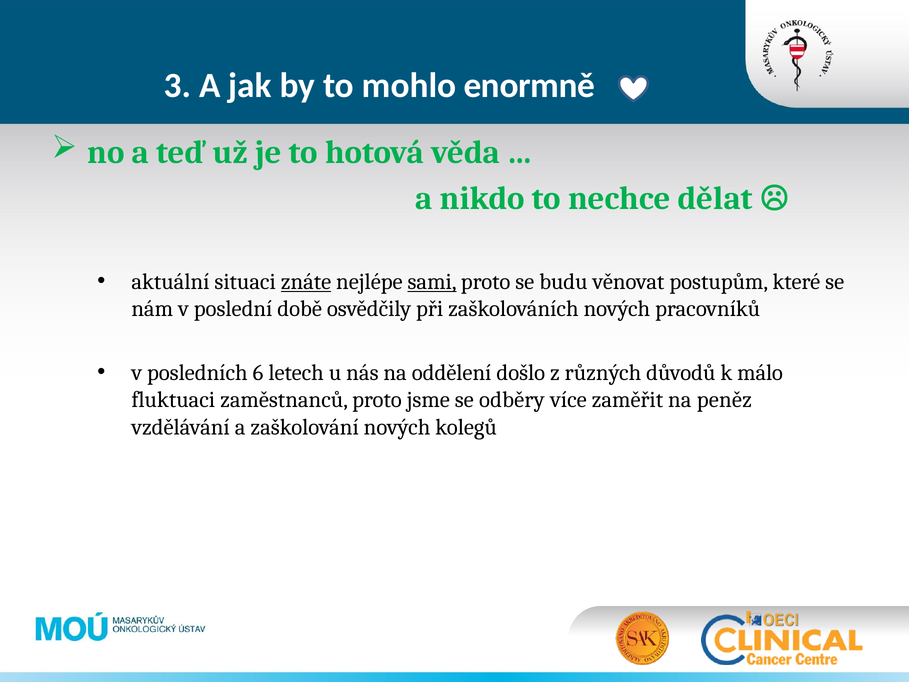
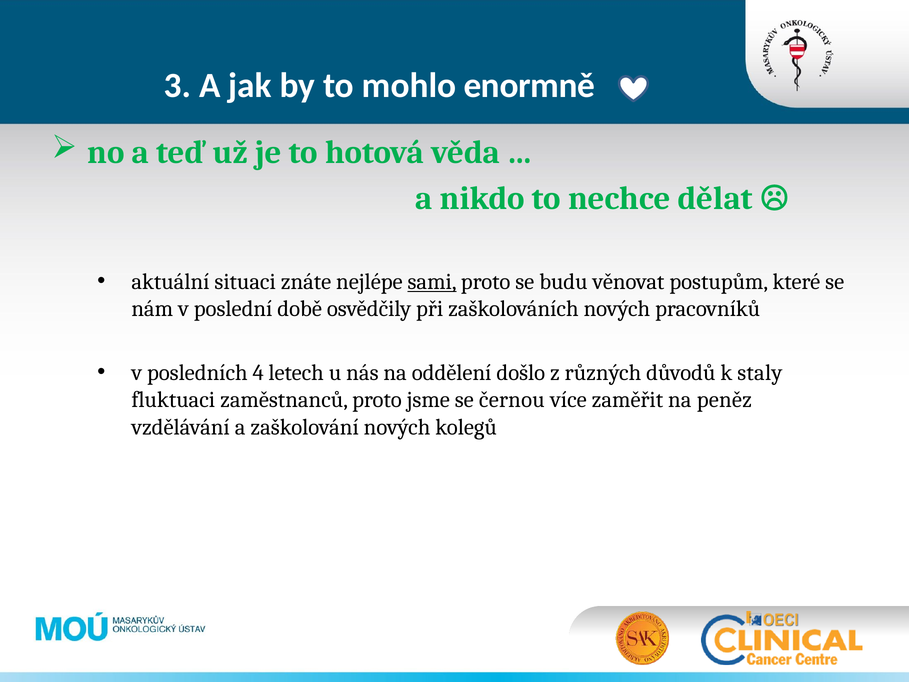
znáte underline: present -> none (306, 282)
6: 6 -> 4 (258, 372)
málo: málo -> staly (760, 372)
odběry: odběry -> černou (512, 400)
